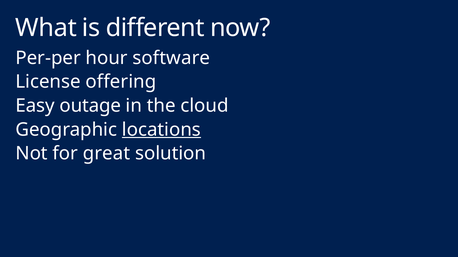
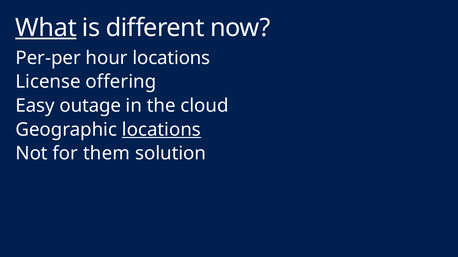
What underline: none -> present (46, 28)
hour software: software -> locations (171, 58)
great: great -> them (106, 154)
